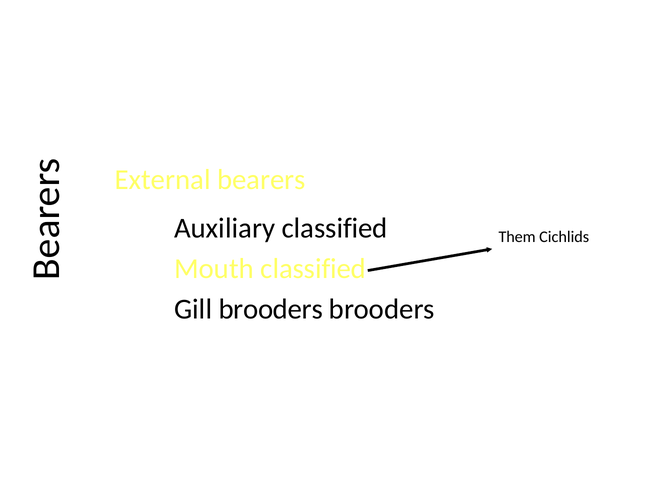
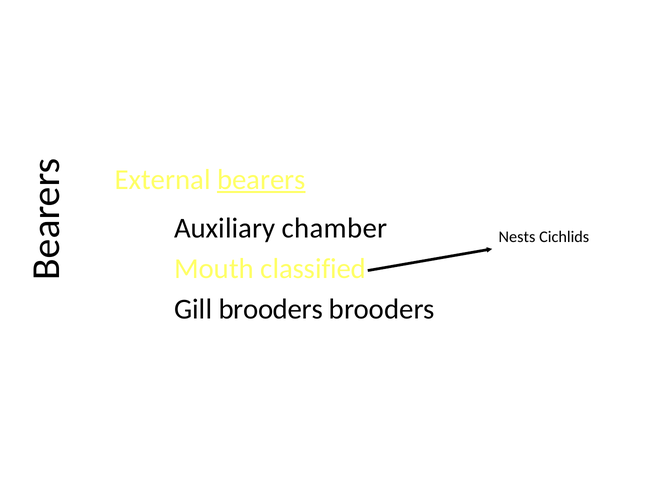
bearers underline: none -> present (261, 179)
Auxiliary classified: classified -> chamber (335, 228)
Them: Them -> Nests (517, 237)
